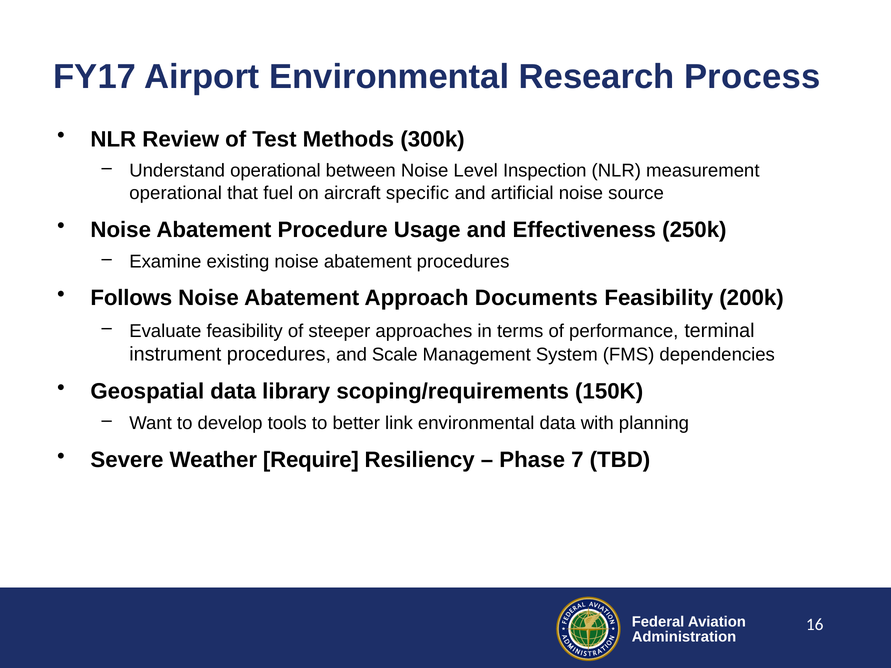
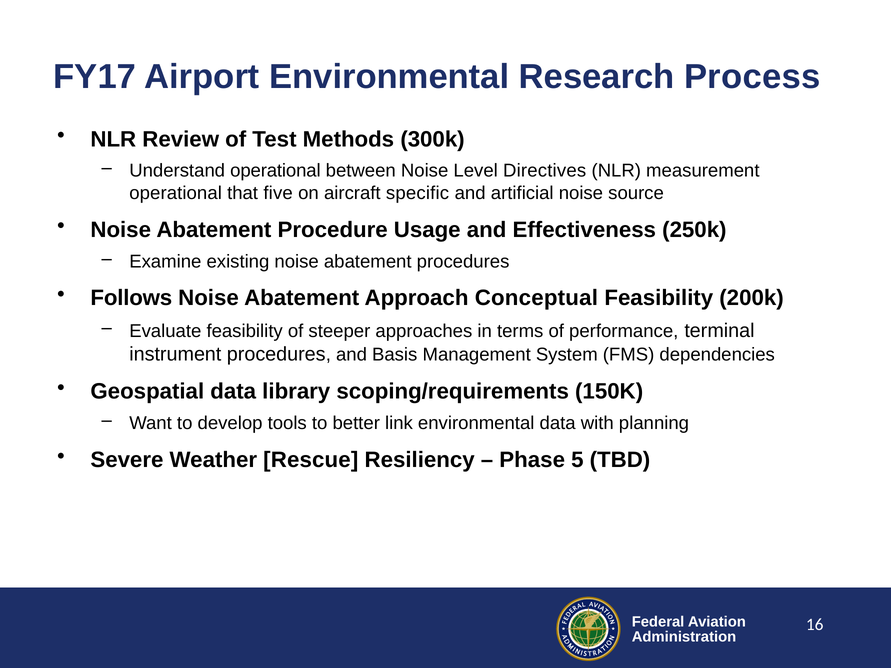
Inspection: Inspection -> Directives (545, 171)
fuel: fuel -> five (278, 193)
Documents: Documents -> Conceptual (536, 298)
Scale: Scale -> Basis (395, 355)
Require: Require -> Rescue (311, 460)
7: 7 -> 5 (577, 460)
